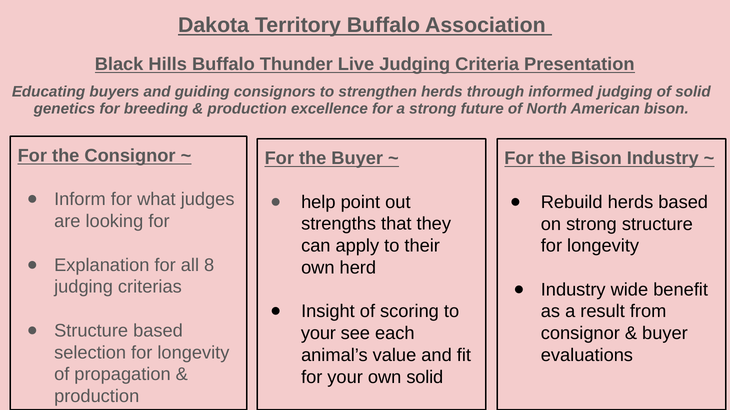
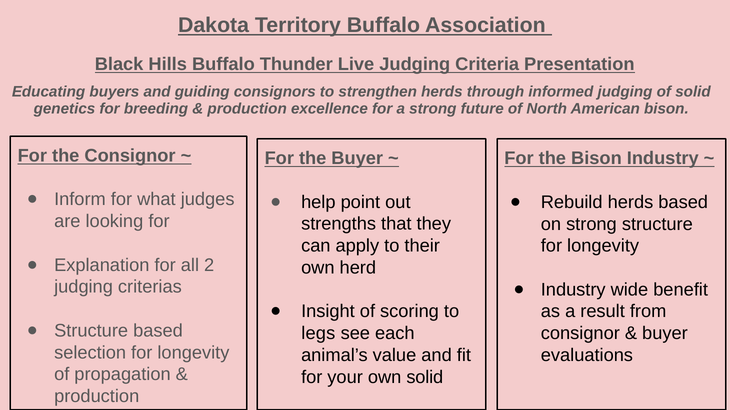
8: 8 -> 2 (209, 265)
your: your -> legs (318, 334)
